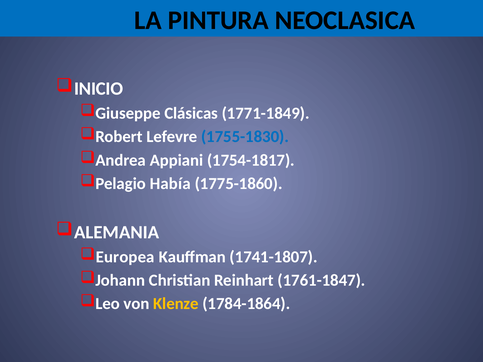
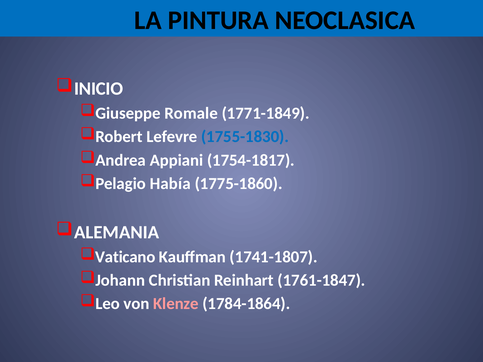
Clásicas: Clásicas -> Romale (191, 113)
Europea: Europea -> Vaticano (125, 257)
Klenze colour: yellow -> pink (176, 304)
